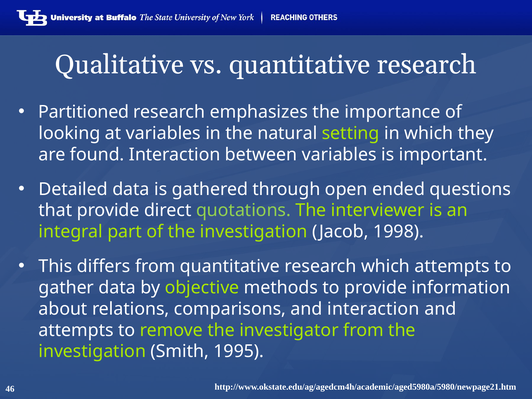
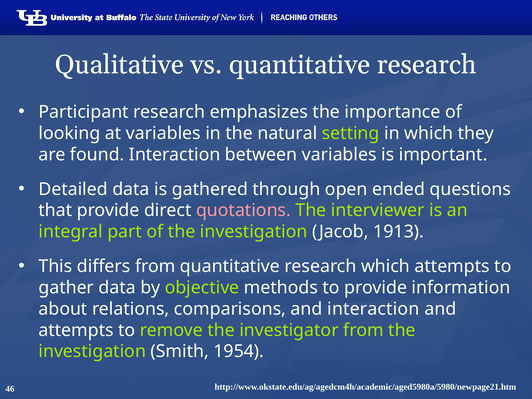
Partitioned: Partitioned -> Participant (84, 112)
quotations colour: light green -> pink (243, 210)
1998: 1998 -> 1913 (399, 232)
1995: 1995 -> 1954 (239, 351)
